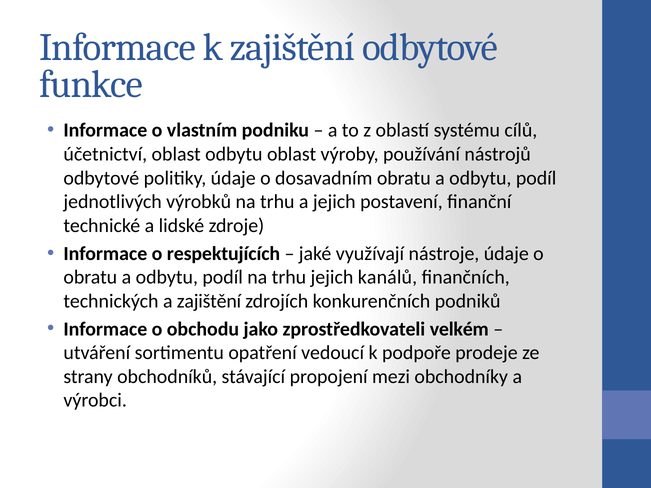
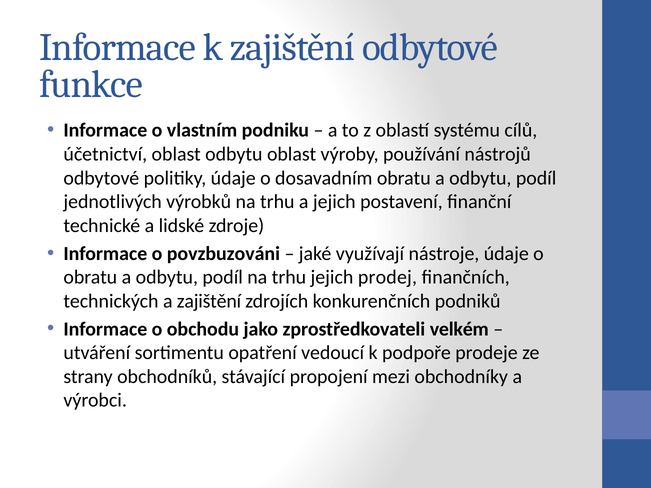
respektujících: respektujících -> povzbuzováni (223, 254)
kanálů: kanálů -> prodej (387, 277)
